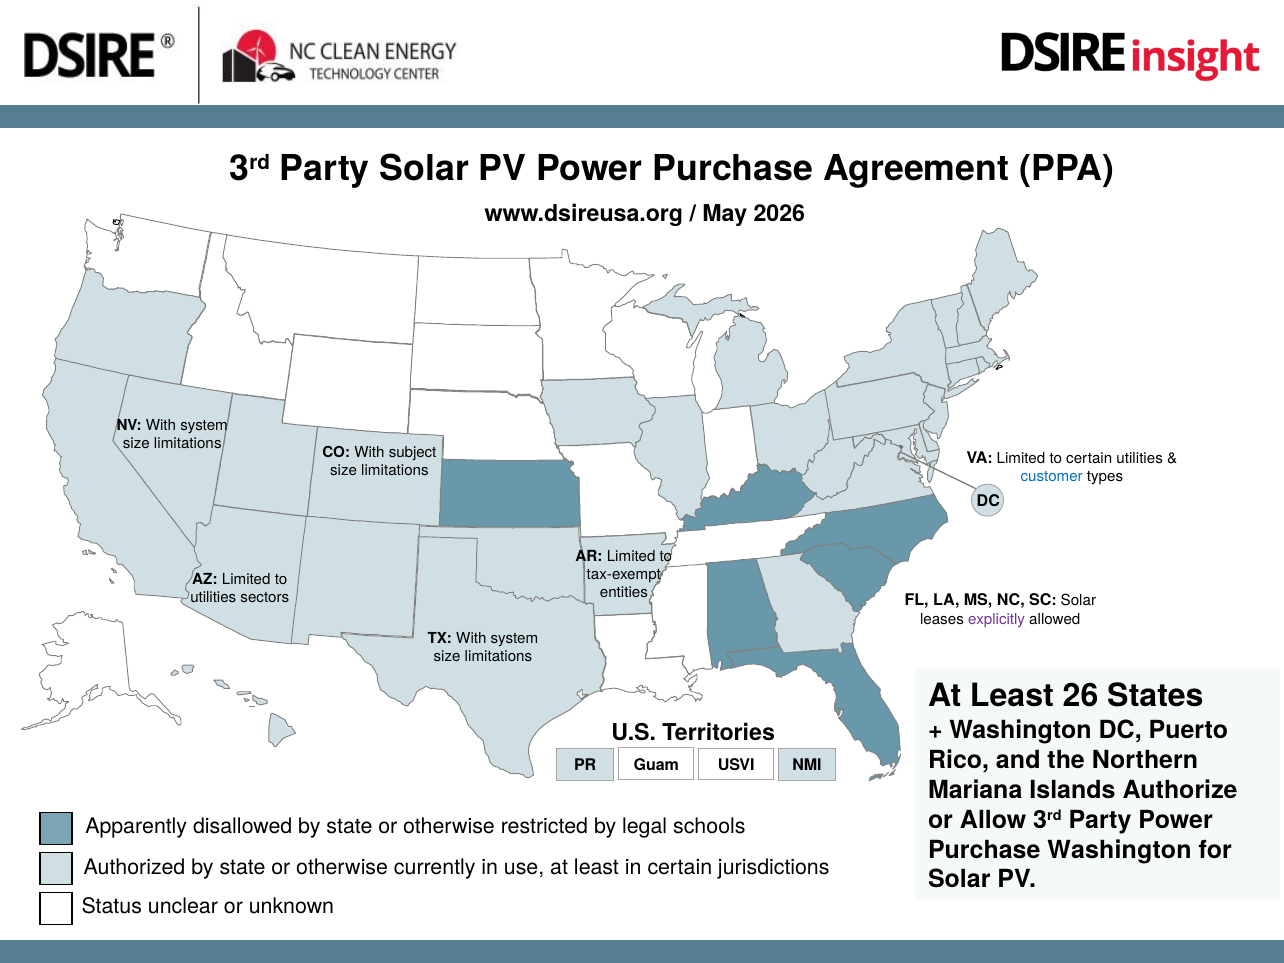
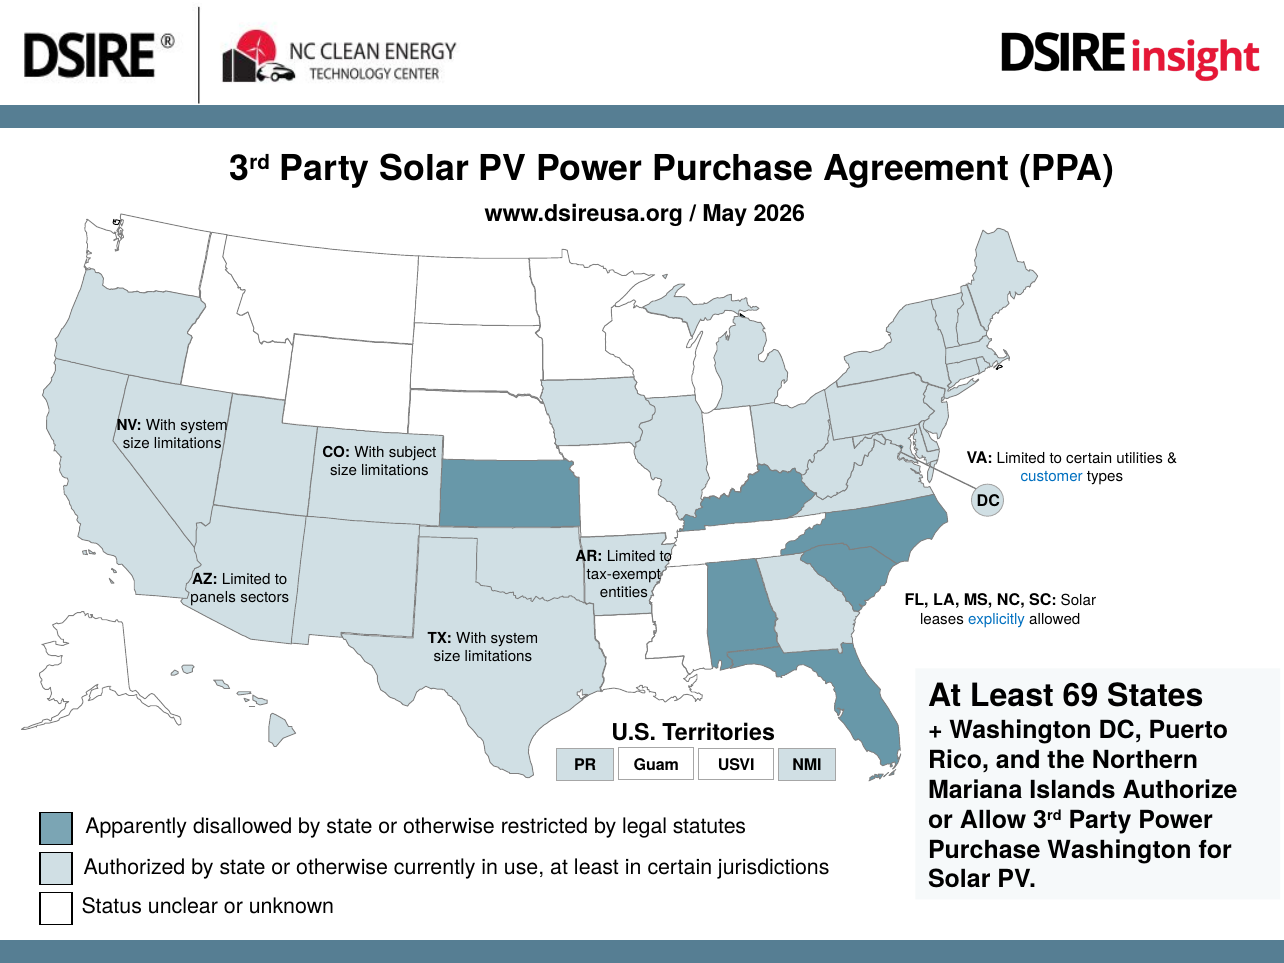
utilities: utilities -> panels (213, 597)
explicitly colour: purple -> blue (997, 619)
26: 26 -> 69 (1081, 696)
schools: schools -> statutes (709, 826)
